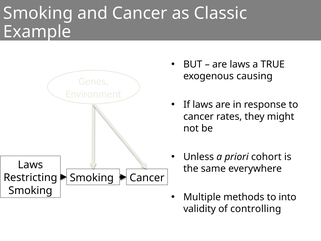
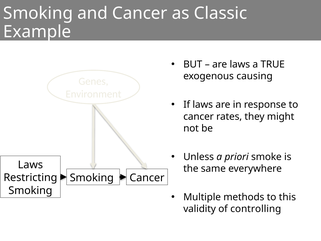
cohort: cohort -> smoke (266, 157)
into: into -> this (287, 197)
